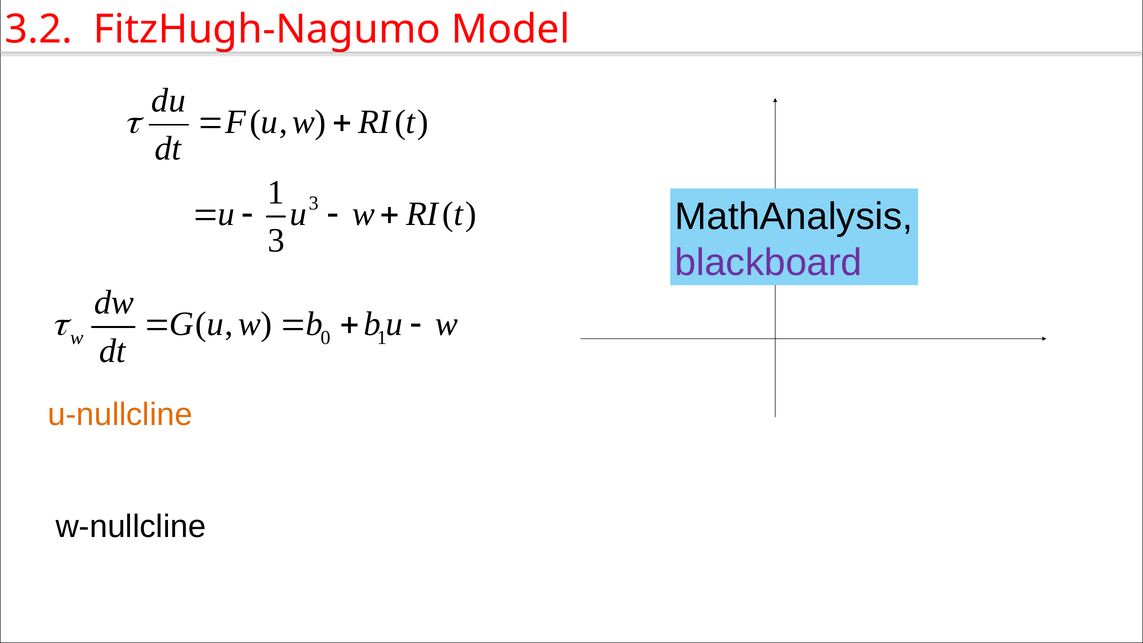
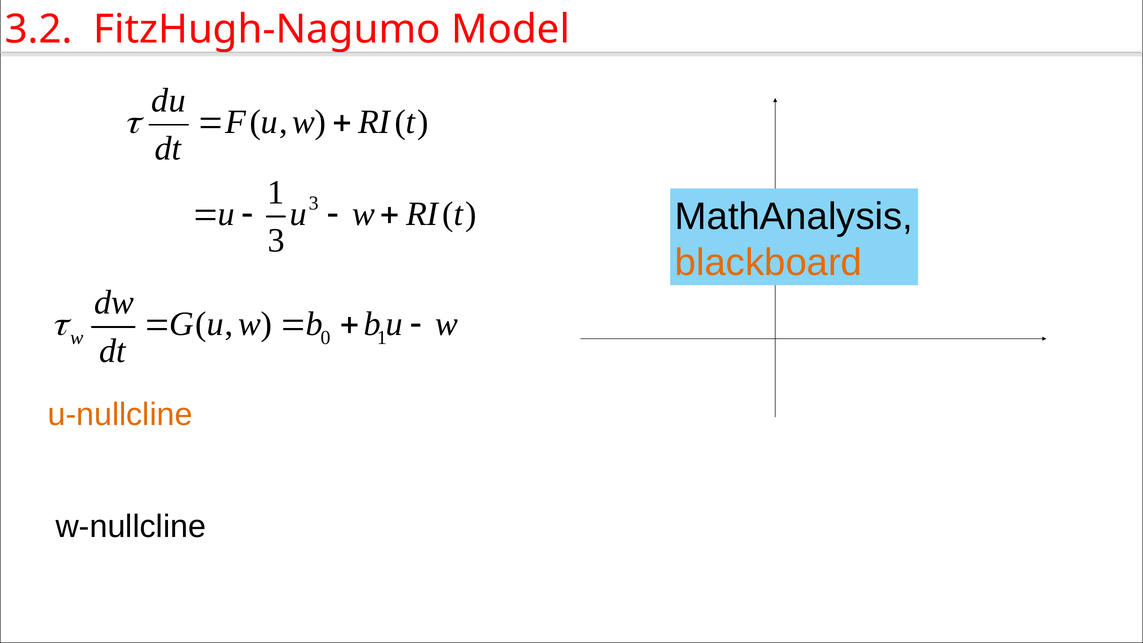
blackboard colour: purple -> orange (769, 262)
